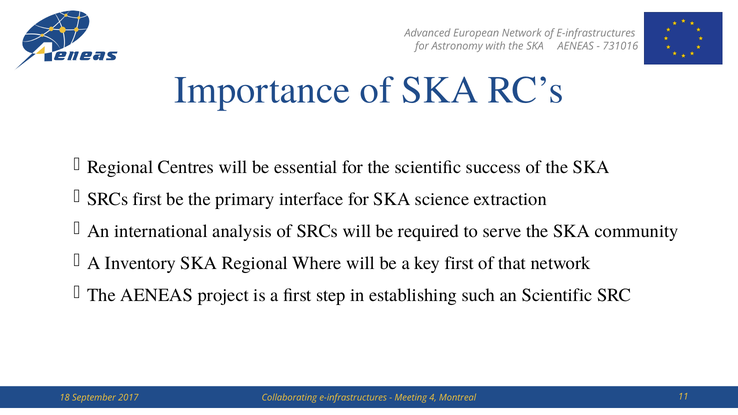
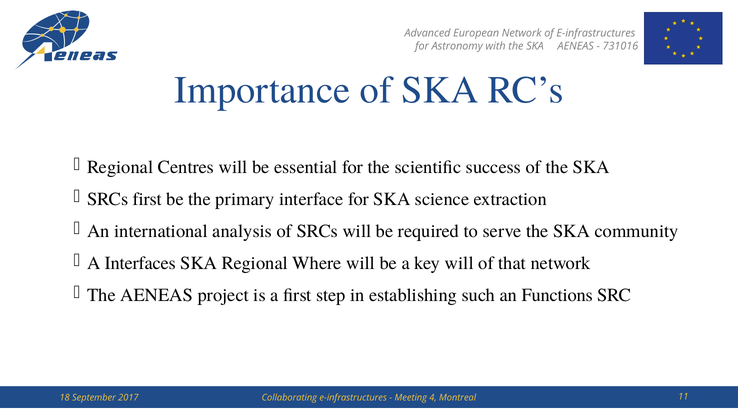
Inventory: Inventory -> Interfaces (140, 263)
key first: first -> will (459, 263)
an Scientific: Scientific -> Functions (557, 295)
